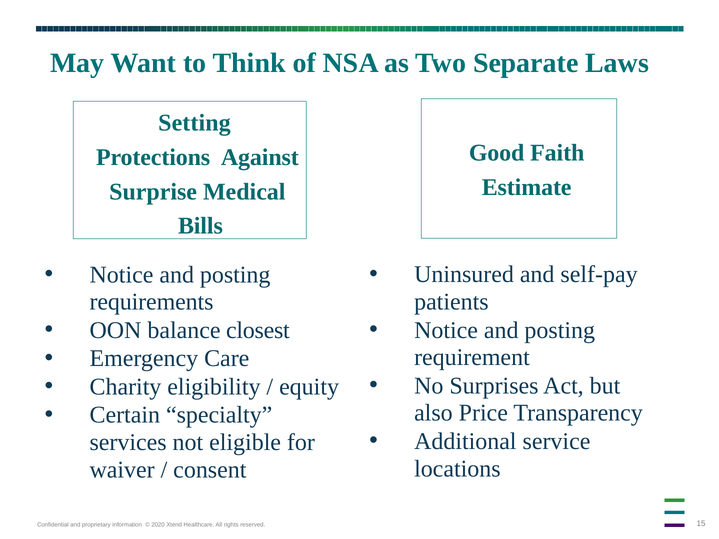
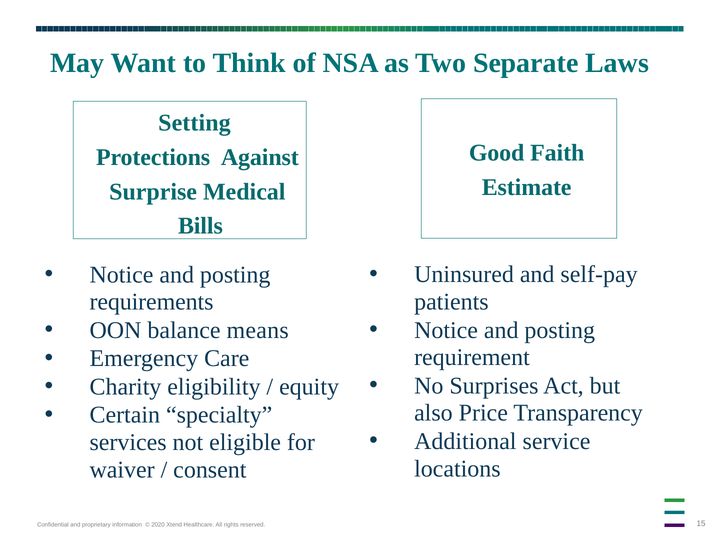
closest: closest -> means (258, 330)
